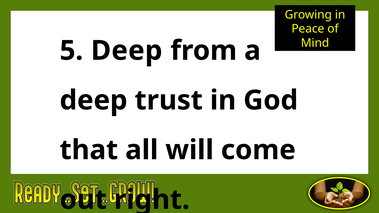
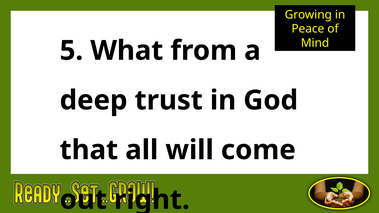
5 Deep: Deep -> What (127, 51)
